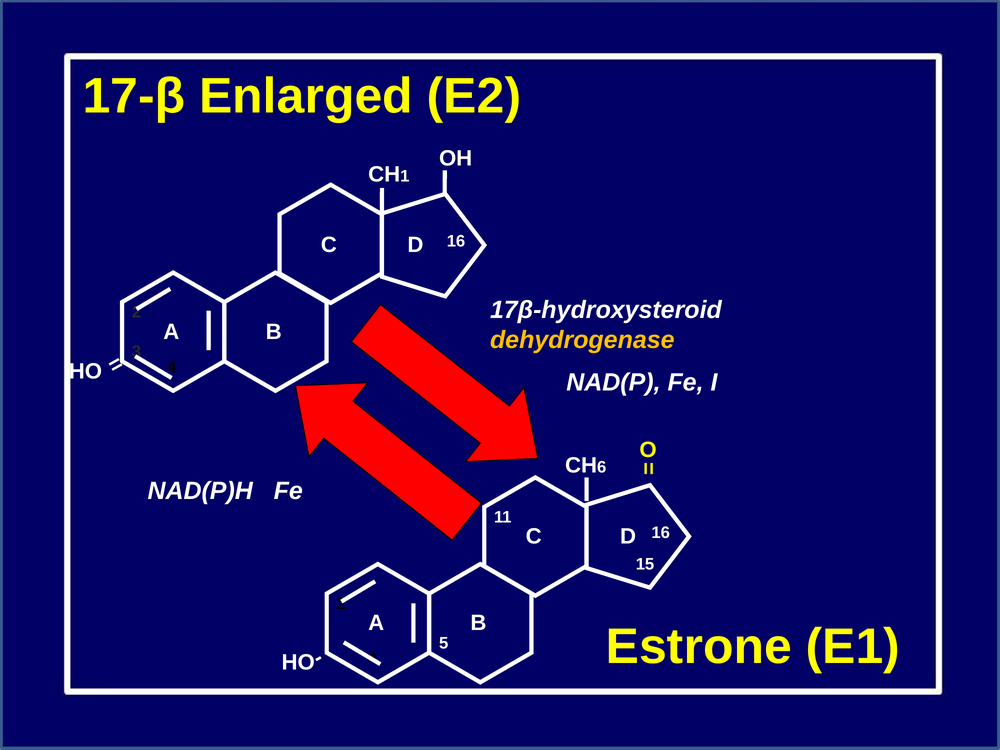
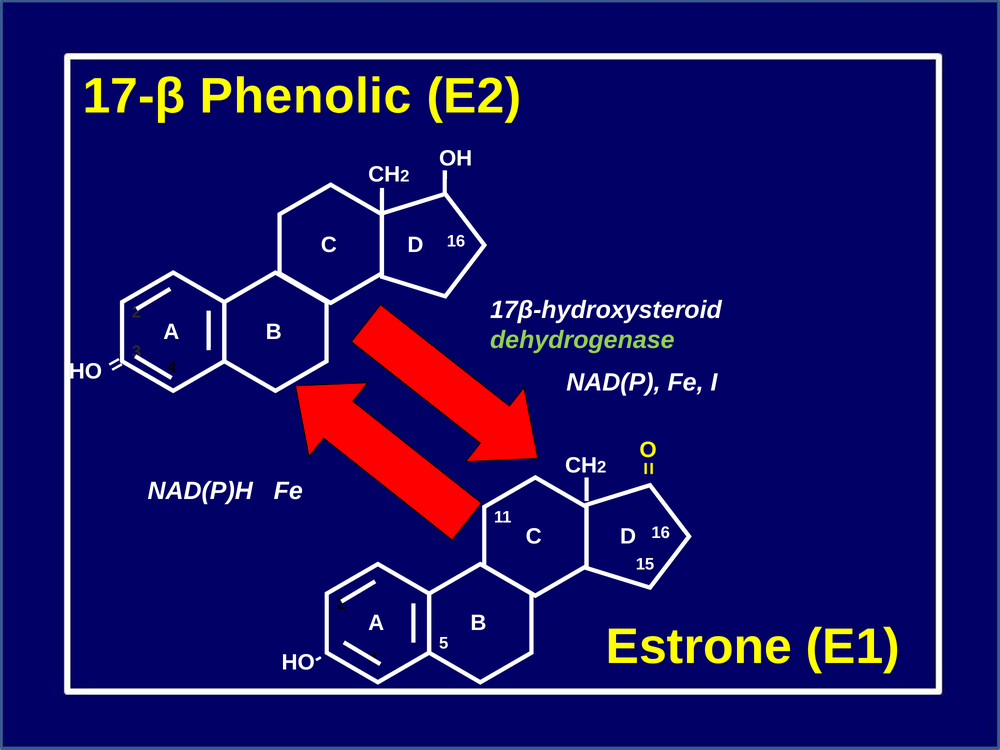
Enlarged: Enlarged -> Phenolic (306, 96)
1: 1 -> 2 (405, 176)
dehydrogenase colour: yellow -> light green (582, 340)
6: 6 -> 2 (602, 467)
